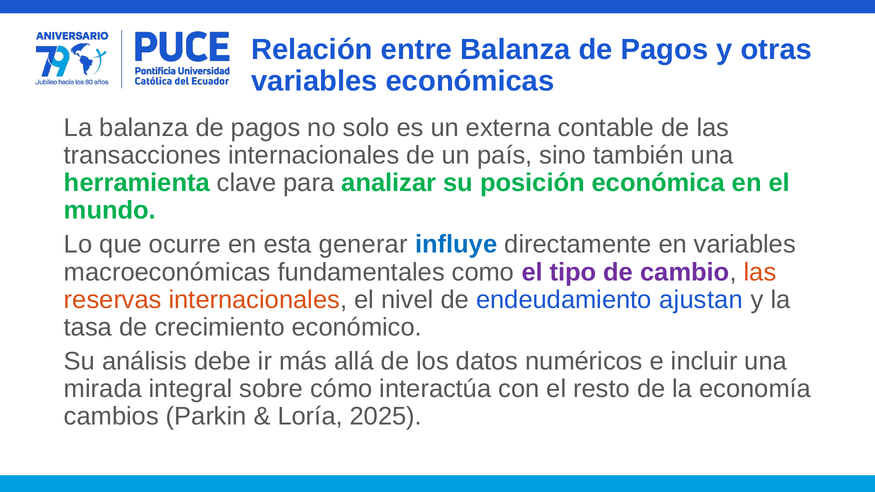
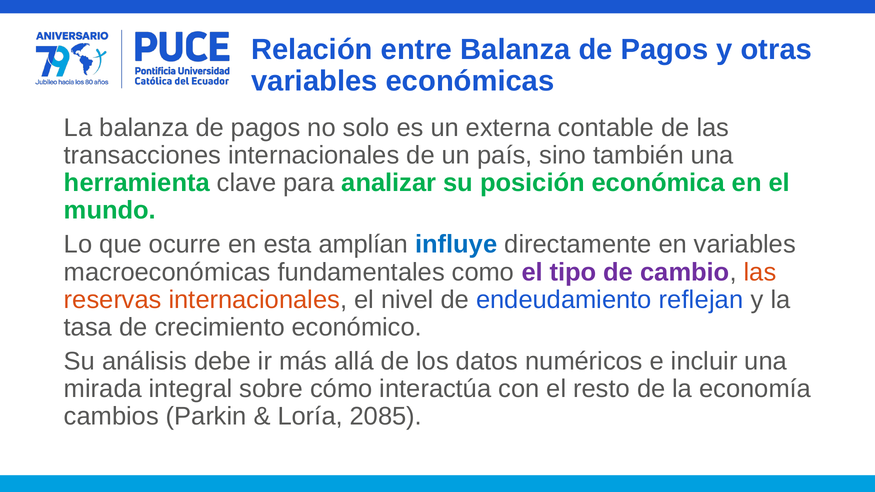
generar: generar -> amplían (363, 245)
ajustan: ajustan -> reflejan (701, 300)
2025: 2025 -> 2085 (386, 417)
